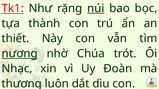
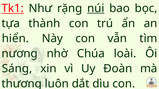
thiết: thiết -> hiển (15, 39)
nương underline: present -> none (20, 54)
trót: trót -> loài (125, 54)
Nhạc: Nhạc -> Sáng (17, 69)
